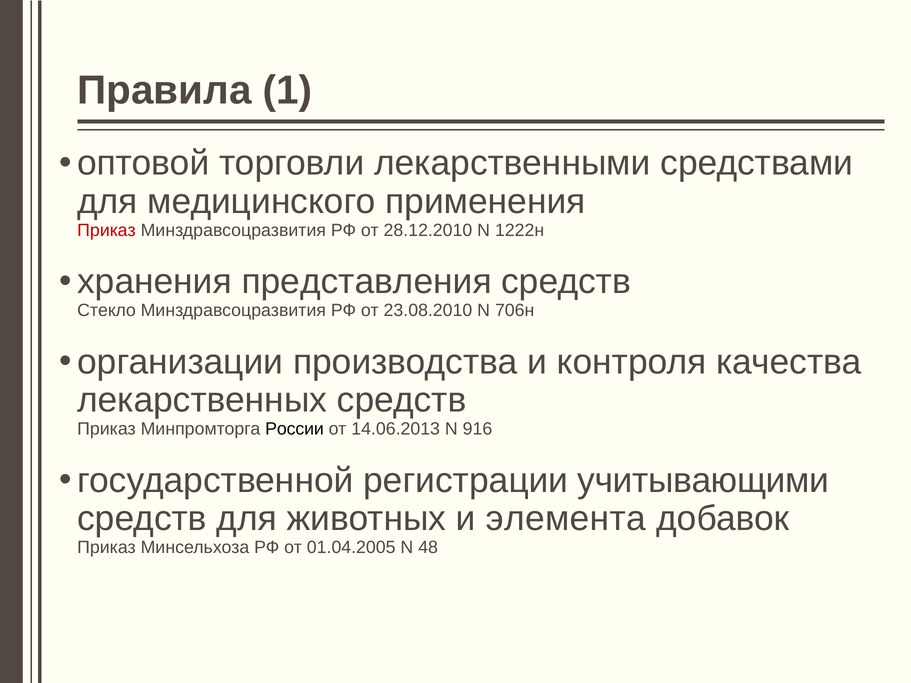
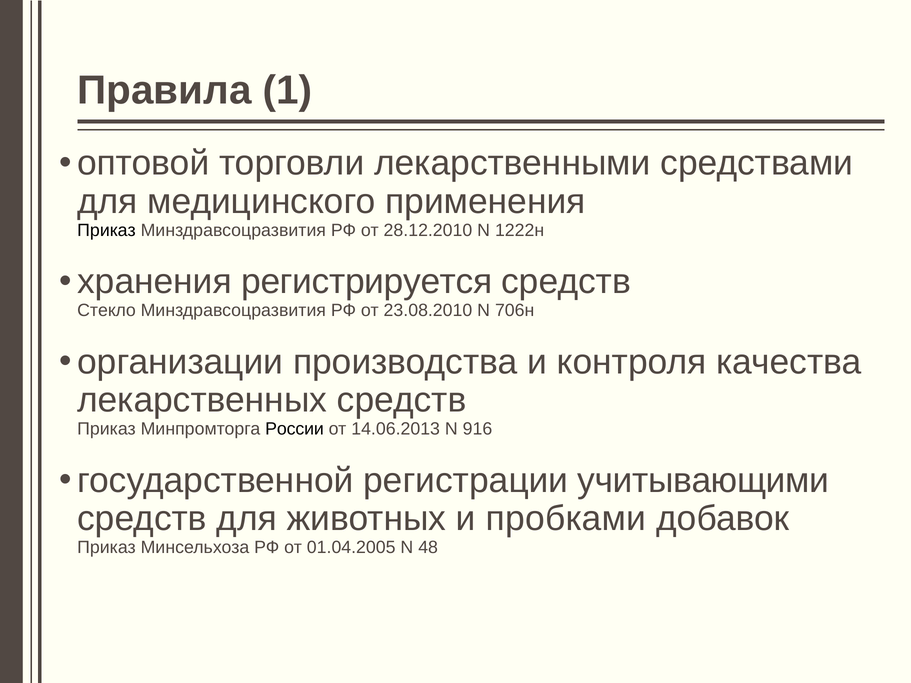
Приказ colour: red -> black (106, 230)
представления: представления -> регистрируется (367, 282)
элемента: элемента -> пробками (566, 519)
